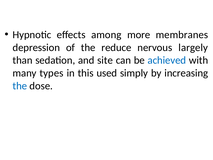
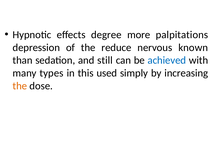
among: among -> degree (106, 35)
membranes: membranes -> palpitations (182, 35)
largely: largely -> known (193, 47)
site: site -> still (105, 60)
the colour: blue -> orange (20, 86)
